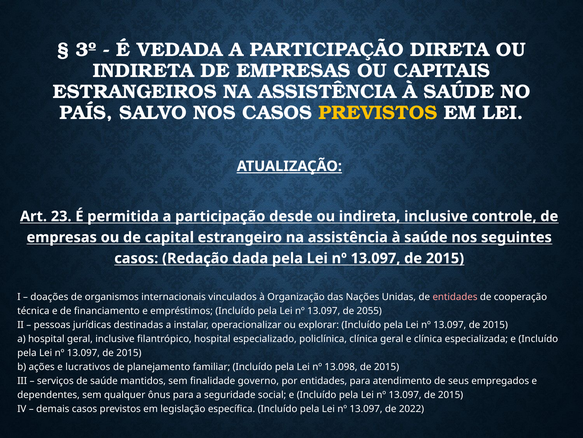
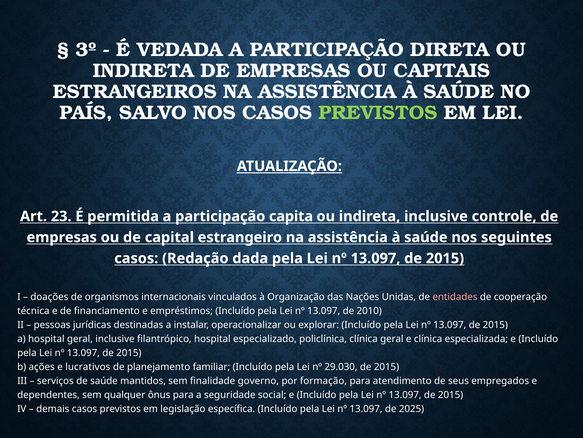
PREVISTOS colour: yellow -> light green (378, 112)
desde: desde -> capita (291, 216)
2055: 2055 -> 2010 (369, 311)
13.098: 13.098 -> 29.030 (341, 366)
por entidades: entidades -> formação (323, 380)
2022: 2022 -> 2025 (412, 408)
